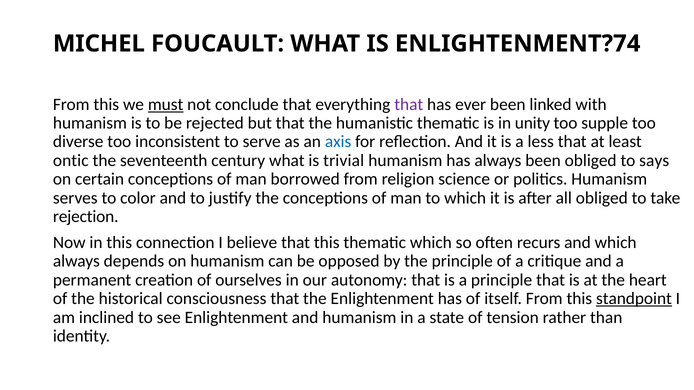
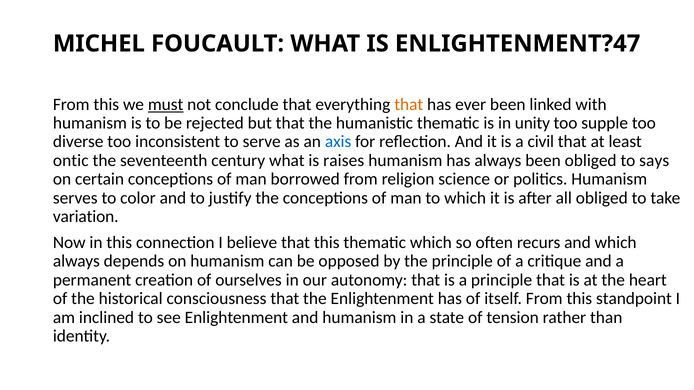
ENLIGHTENMENT?74: ENLIGHTENMENT?74 -> ENLIGHTENMENT?47 (518, 44)
that colour: purple -> orange (409, 104)
less: less -> civil (541, 142)
trivial: trivial -> raises (344, 161)
rejection: rejection -> variation (86, 217)
standpoint underline: present -> none (634, 299)
